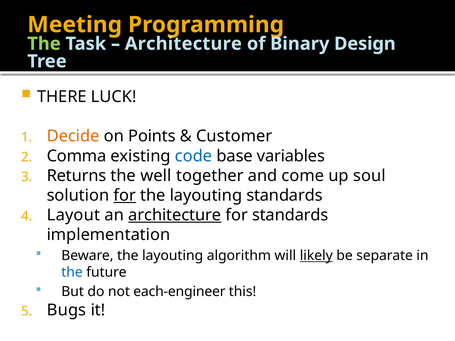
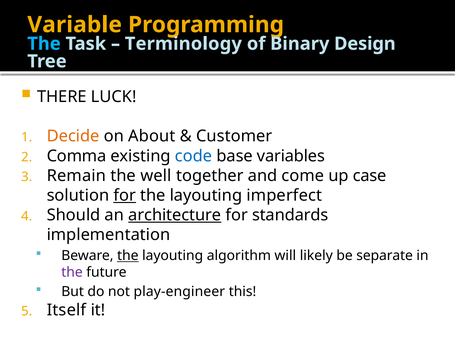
Meeting: Meeting -> Variable (75, 25)
The colour: light green -> light blue (44, 44)
Architecture: Architecture -> Terminology (183, 44)
Points: Points -> About (152, 136)
Returns: Returns -> Remain (76, 176)
soul: soul -> case (370, 176)
layouting standards: standards -> imperfect (284, 196)
Layout: Layout -> Should (74, 215)
the underline: none -> present (128, 256)
likely underline: present -> none (316, 256)
the colour: blue -> purple (72, 273)
each-engineer: each-engineer -> play-engineer (179, 292)
Bugs: Bugs -> Itself (67, 310)
